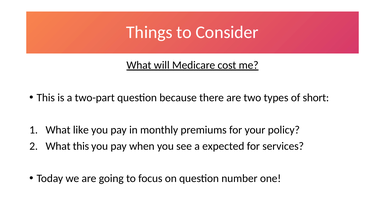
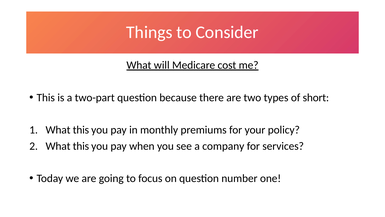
like: like -> this (81, 130)
expected: expected -> company (223, 146)
